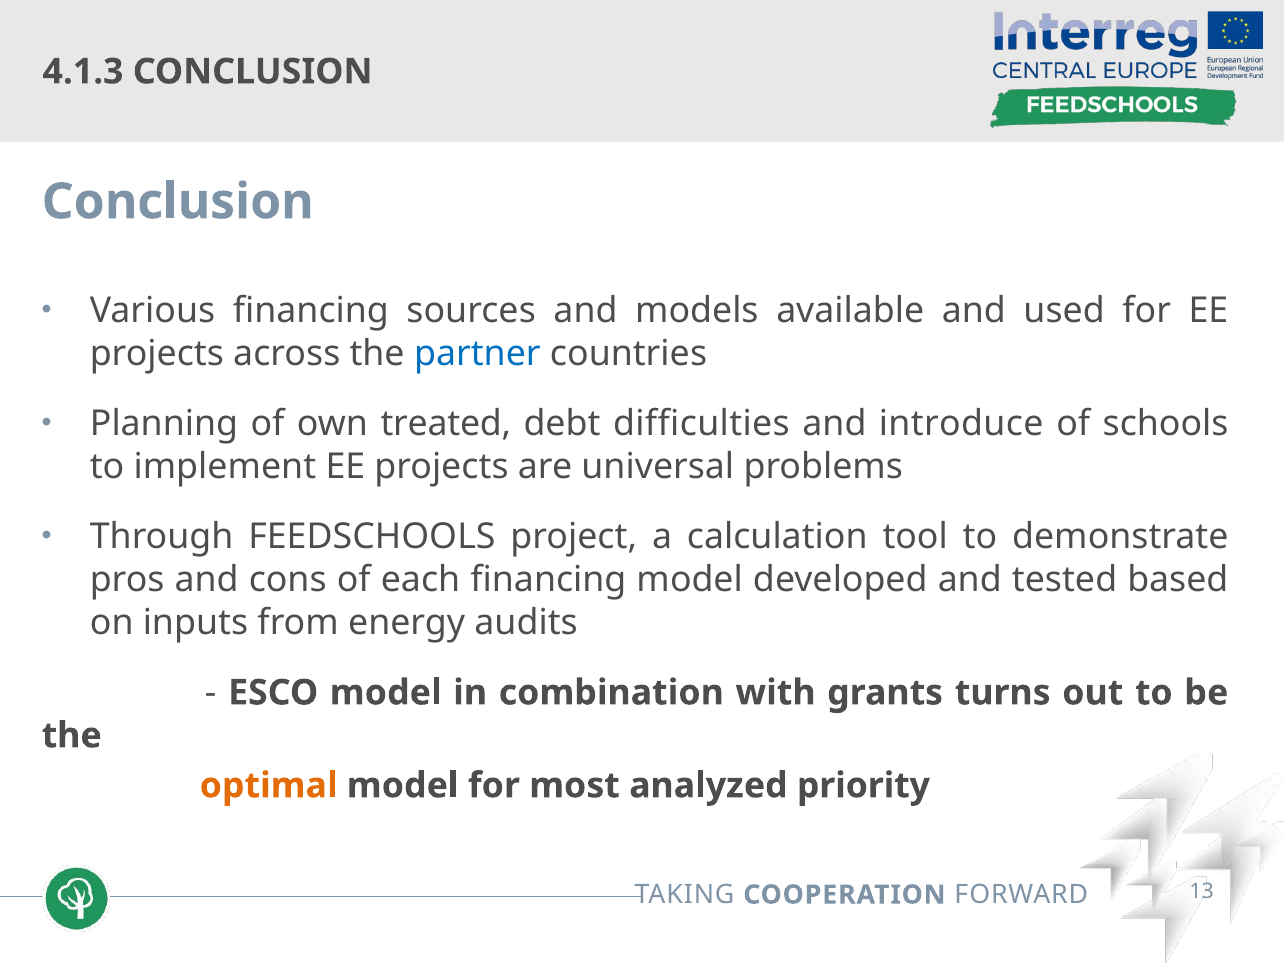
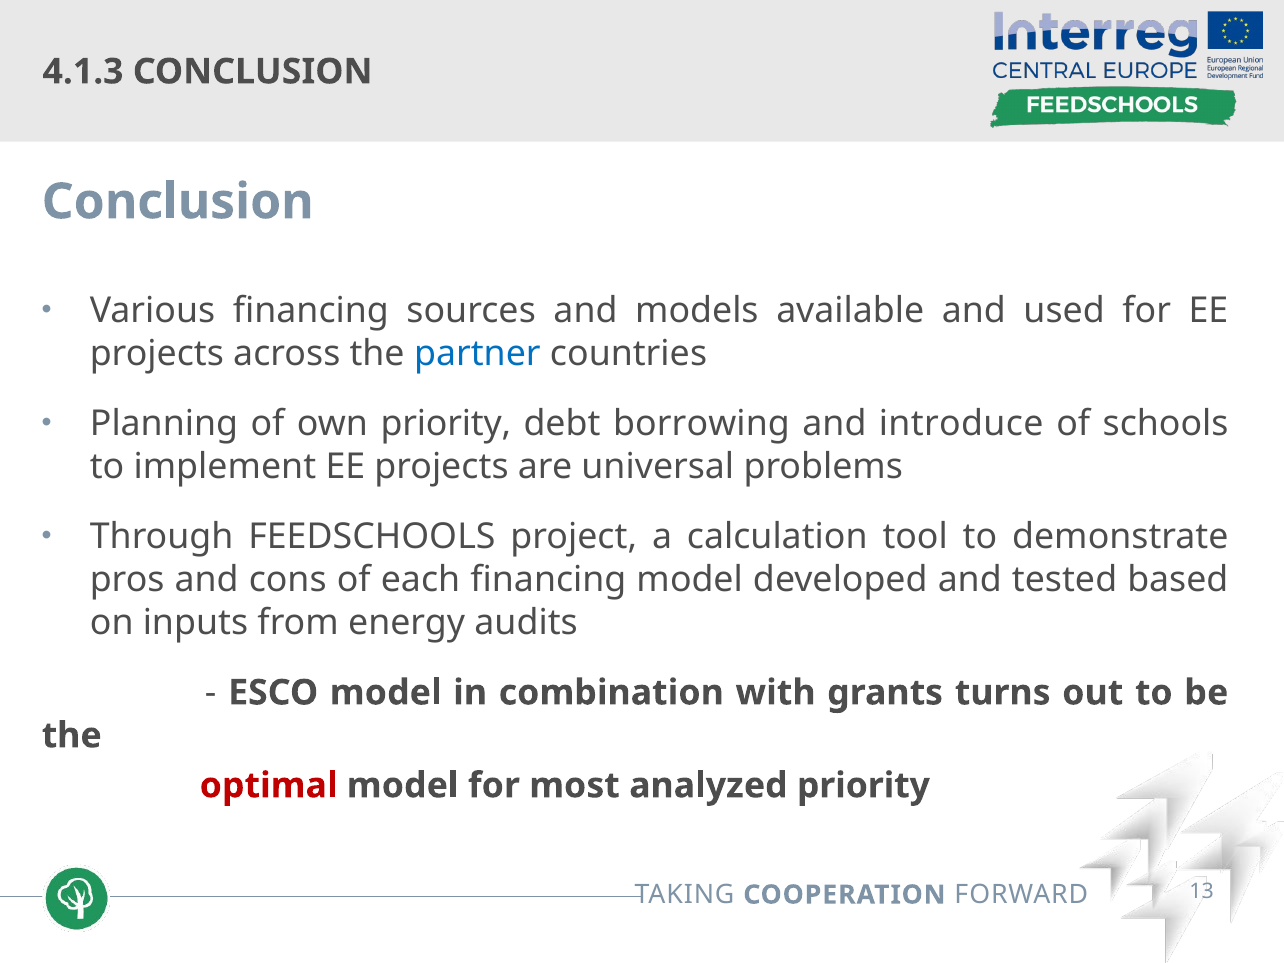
own treated: treated -> priority (446, 424)
difficulties: difficulties -> borrowing (701, 424)
optimal colour: orange -> red (269, 786)
